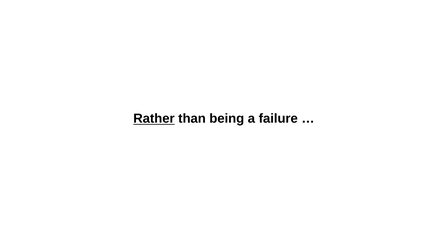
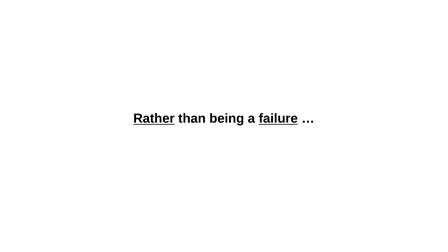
failure underline: none -> present (278, 119)
